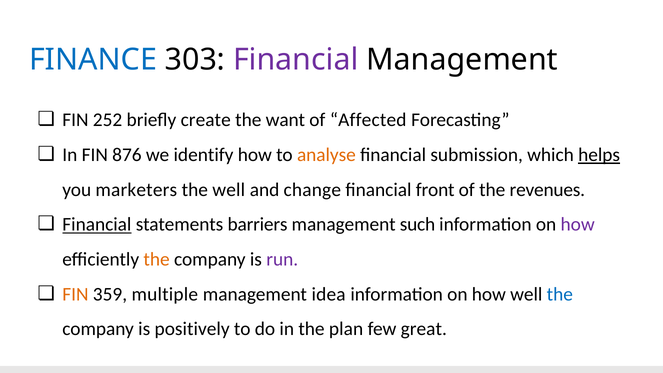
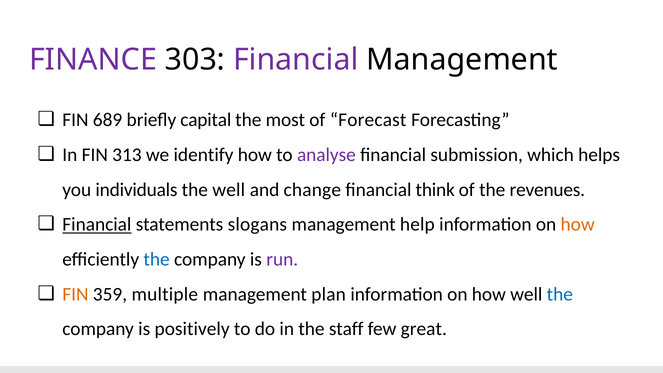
FINANCE colour: blue -> purple (93, 60)
252: 252 -> 689 (108, 120)
create: create -> capital (206, 120)
want: want -> most (285, 120)
Affected: Affected -> Forecast (368, 120)
876: 876 -> 313 (127, 155)
analyse colour: orange -> purple (326, 155)
helps underline: present -> none (599, 155)
marketers: marketers -> individuals (137, 190)
front: front -> think (435, 190)
barriers: barriers -> slogans (257, 225)
such: such -> help (417, 225)
how colour: purple -> orange (578, 225)
the colour: orange -> blue (157, 259)
idea: idea -> plan (329, 294)
plan: plan -> staff (346, 329)
